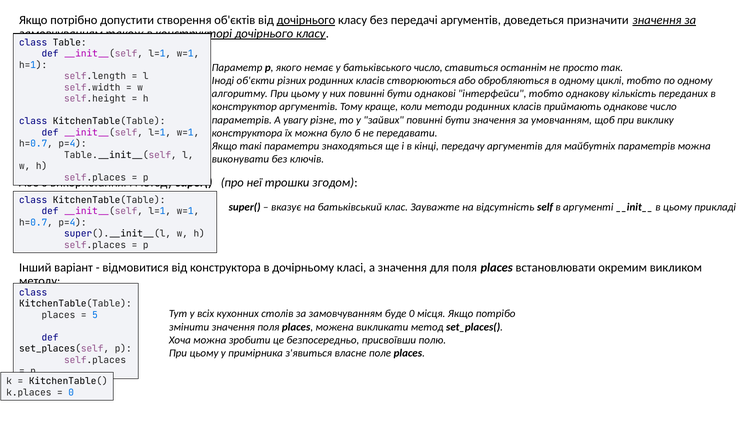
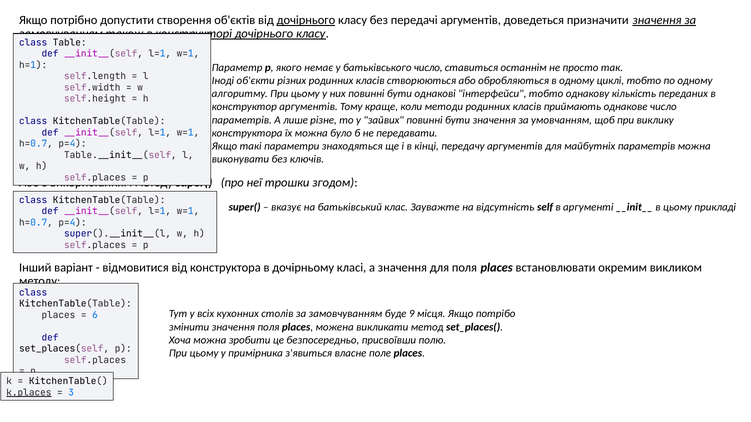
увагу: увагу -> лише (296, 120)
буде 0: 0 -> 9 (412, 314)
5: 5 -> 6 (95, 315)
k.places underline: none -> present (29, 393)
0: 0 -> 3 (71, 393)
